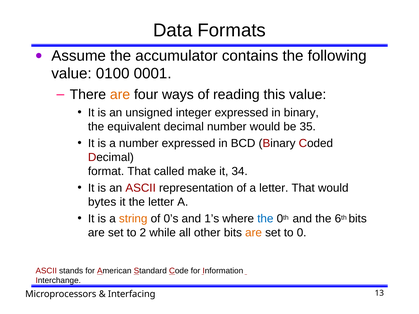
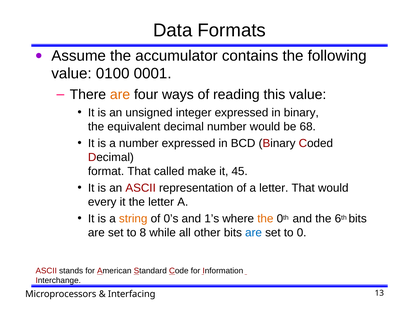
35: 35 -> 68 (308, 127)
34: 34 -> 45 (240, 171)
bytes: bytes -> every (102, 202)
the colour: blue -> orange (265, 219)
2: 2 -> 8 (143, 233)
are colour: orange -> blue (254, 233)
